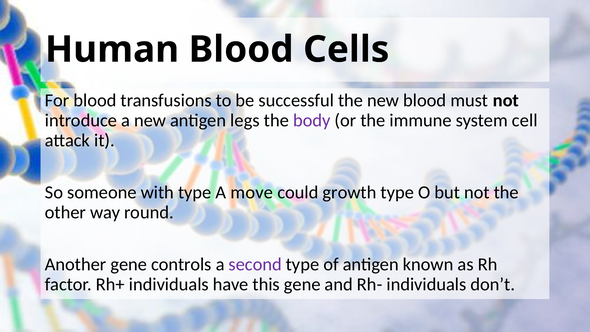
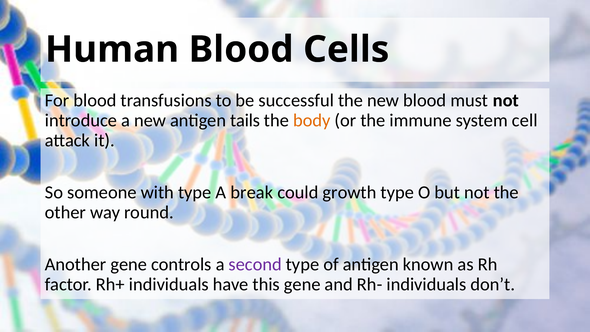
legs: legs -> tails (245, 120)
body colour: purple -> orange (312, 120)
move: move -> break (252, 192)
